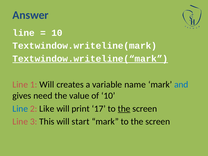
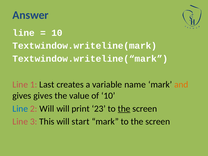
Textwindow.writeline(“mark underline: present -> none (90, 59)
1 Will: Will -> Last (47, 85)
and colour: blue -> orange (181, 85)
gives need: need -> gives (43, 96)
2 Like: Like -> Will (47, 109)
17: 17 -> 23 (99, 109)
